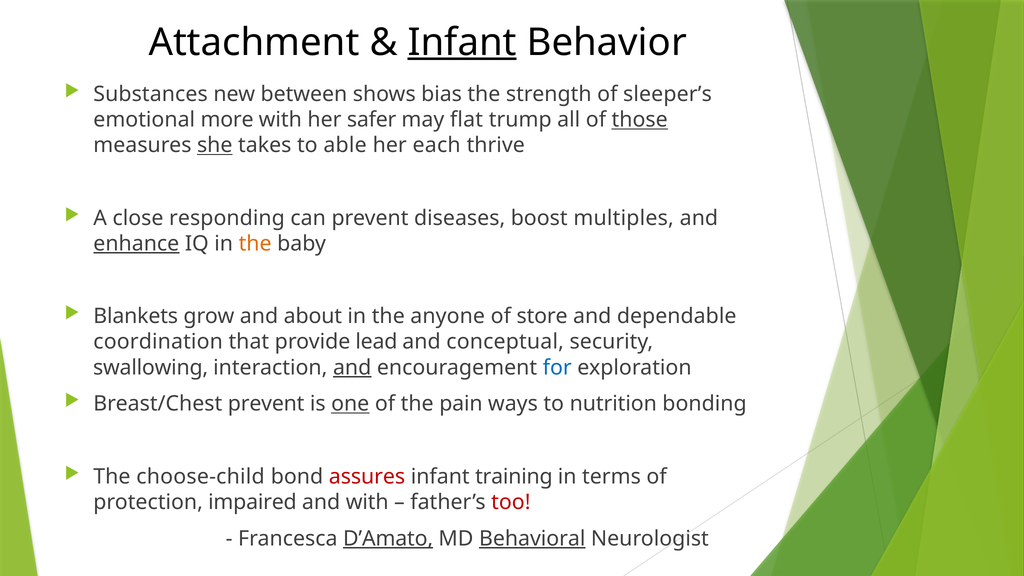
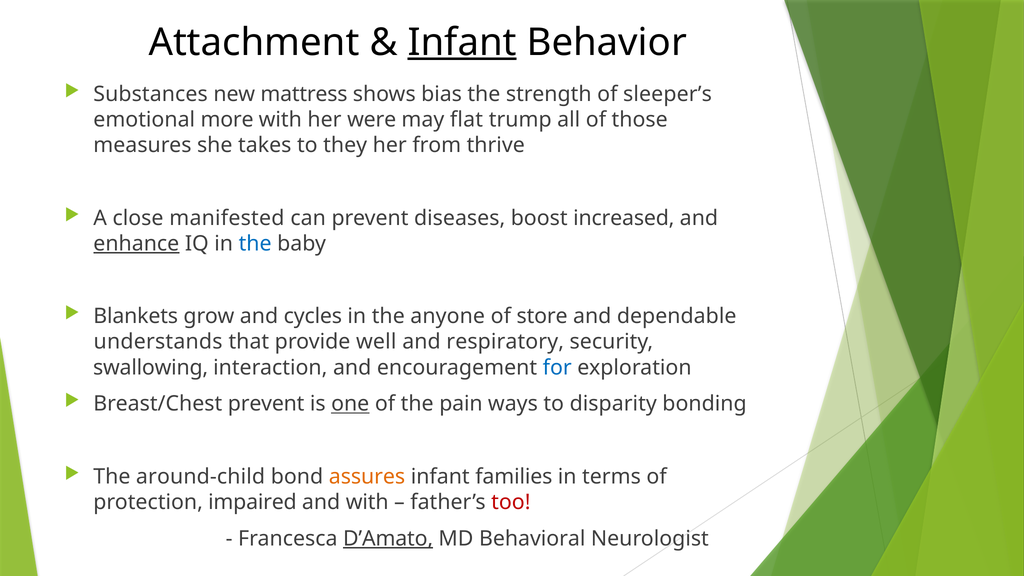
between: between -> mattress (304, 94)
safer: safer -> were (372, 120)
those underline: present -> none (640, 120)
she underline: present -> none (215, 145)
able: able -> they (345, 145)
each: each -> from (437, 145)
responding: responding -> manifested (227, 218)
multiples: multiples -> increased (624, 218)
the colour: orange -> blue (255, 244)
about: about -> cycles (313, 316)
coordination: coordination -> understands (158, 342)
lead: lead -> well (376, 342)
conceptual: conceptual -> respiratory (505, 342)
and underline: present -> none (352, 368)
nutrition: nutrition -> disparity (613, 404)
choose-child: choose-child -> around-child (201, 477)
assures colour: red -> orange (367, 477)
training: training -> families (514, 477)
Behavioral underline: present -> none (532, 538)
